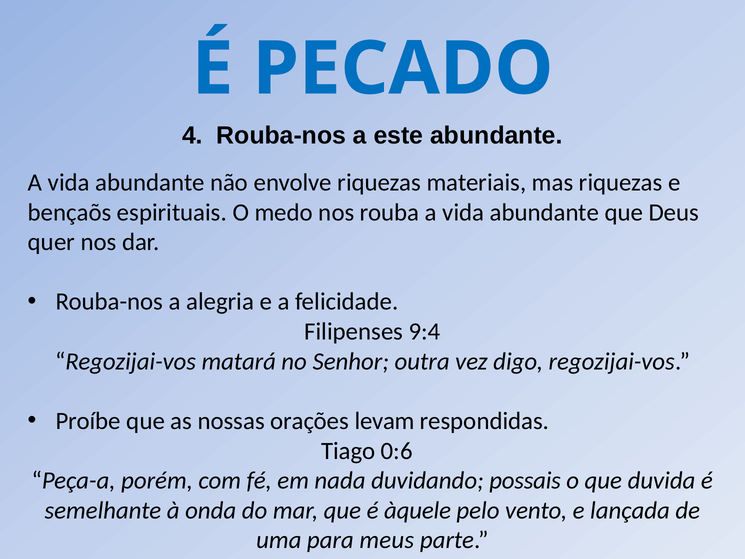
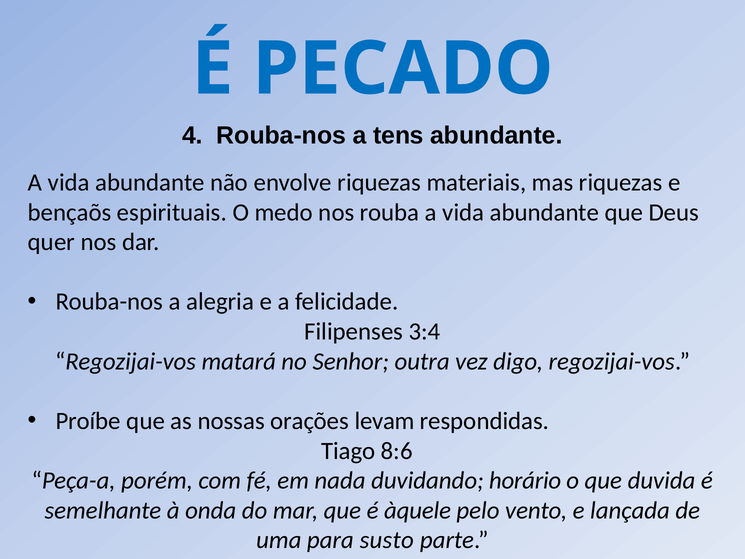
este: este -> tens (399, 135)
9:4: 9:4 -> 3:4 (425, 331)
0:6: 0:6 -> 8:6 (397, 451)
possais: possais -> horário (525, 480)
meus: meus -> susto (387, 540)
